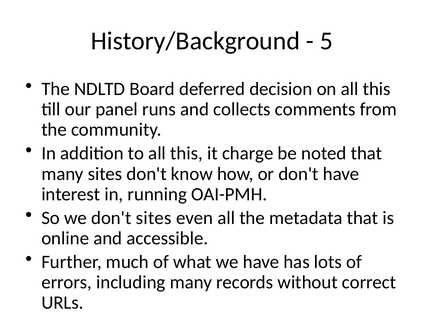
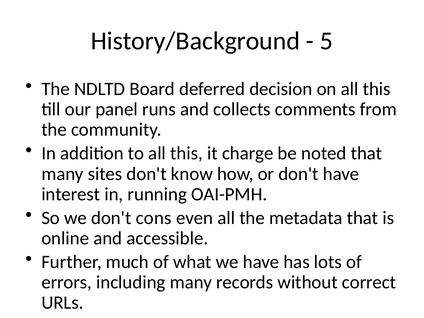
don't sites: sites -> cons (154, 218)
